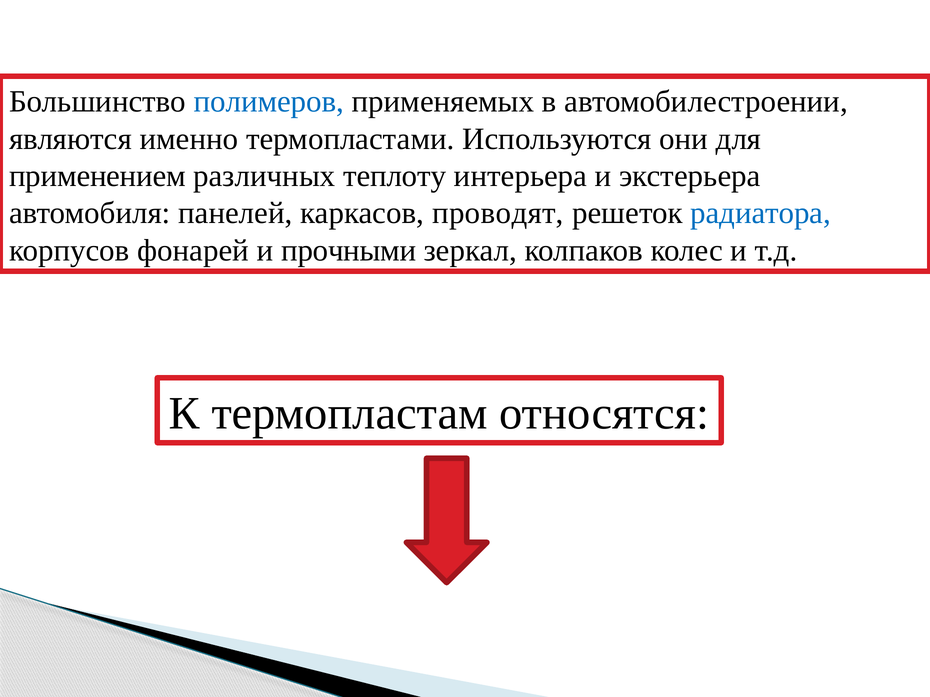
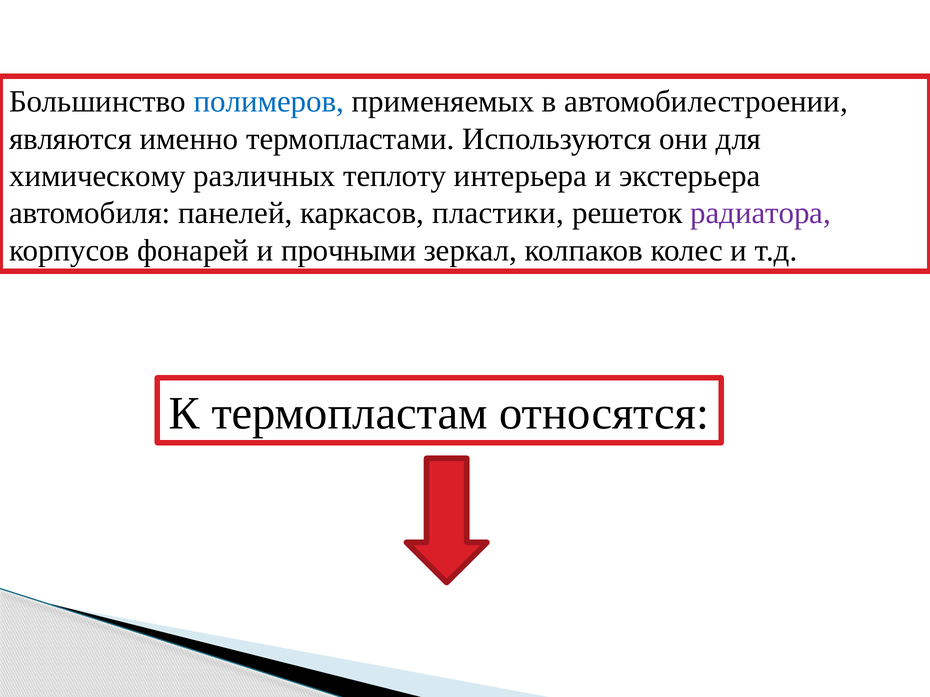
применением: применением -> химическому (97, 176)
проводят: проводят -> пластики (498, 213)
радиатора colour: blue -> purple (761, 213)
